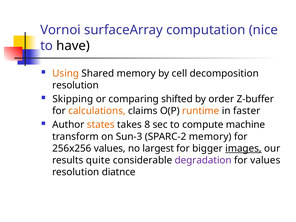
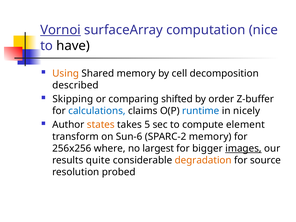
Vornoi underline: none -> present (60, 30)
resolution: resolution -> described (75, 85)
calculations colour: orange -> blue (97, 111)
runtime colour: orange -> blue (201, 111)
faster: faster -> nicely (247, 111)
8: 8 -> 5 (147, 125)
machine: machine -> element (245, 125)
Sun-3: Sun-3 -> Sun-6 (129, 137)
256x256 values: values -> where (110, 148)
degradation colour: purple -> orange (203, 160)
for values: values -> source (265, 160)
diatnce: diatnce -> probed (119, 172)
